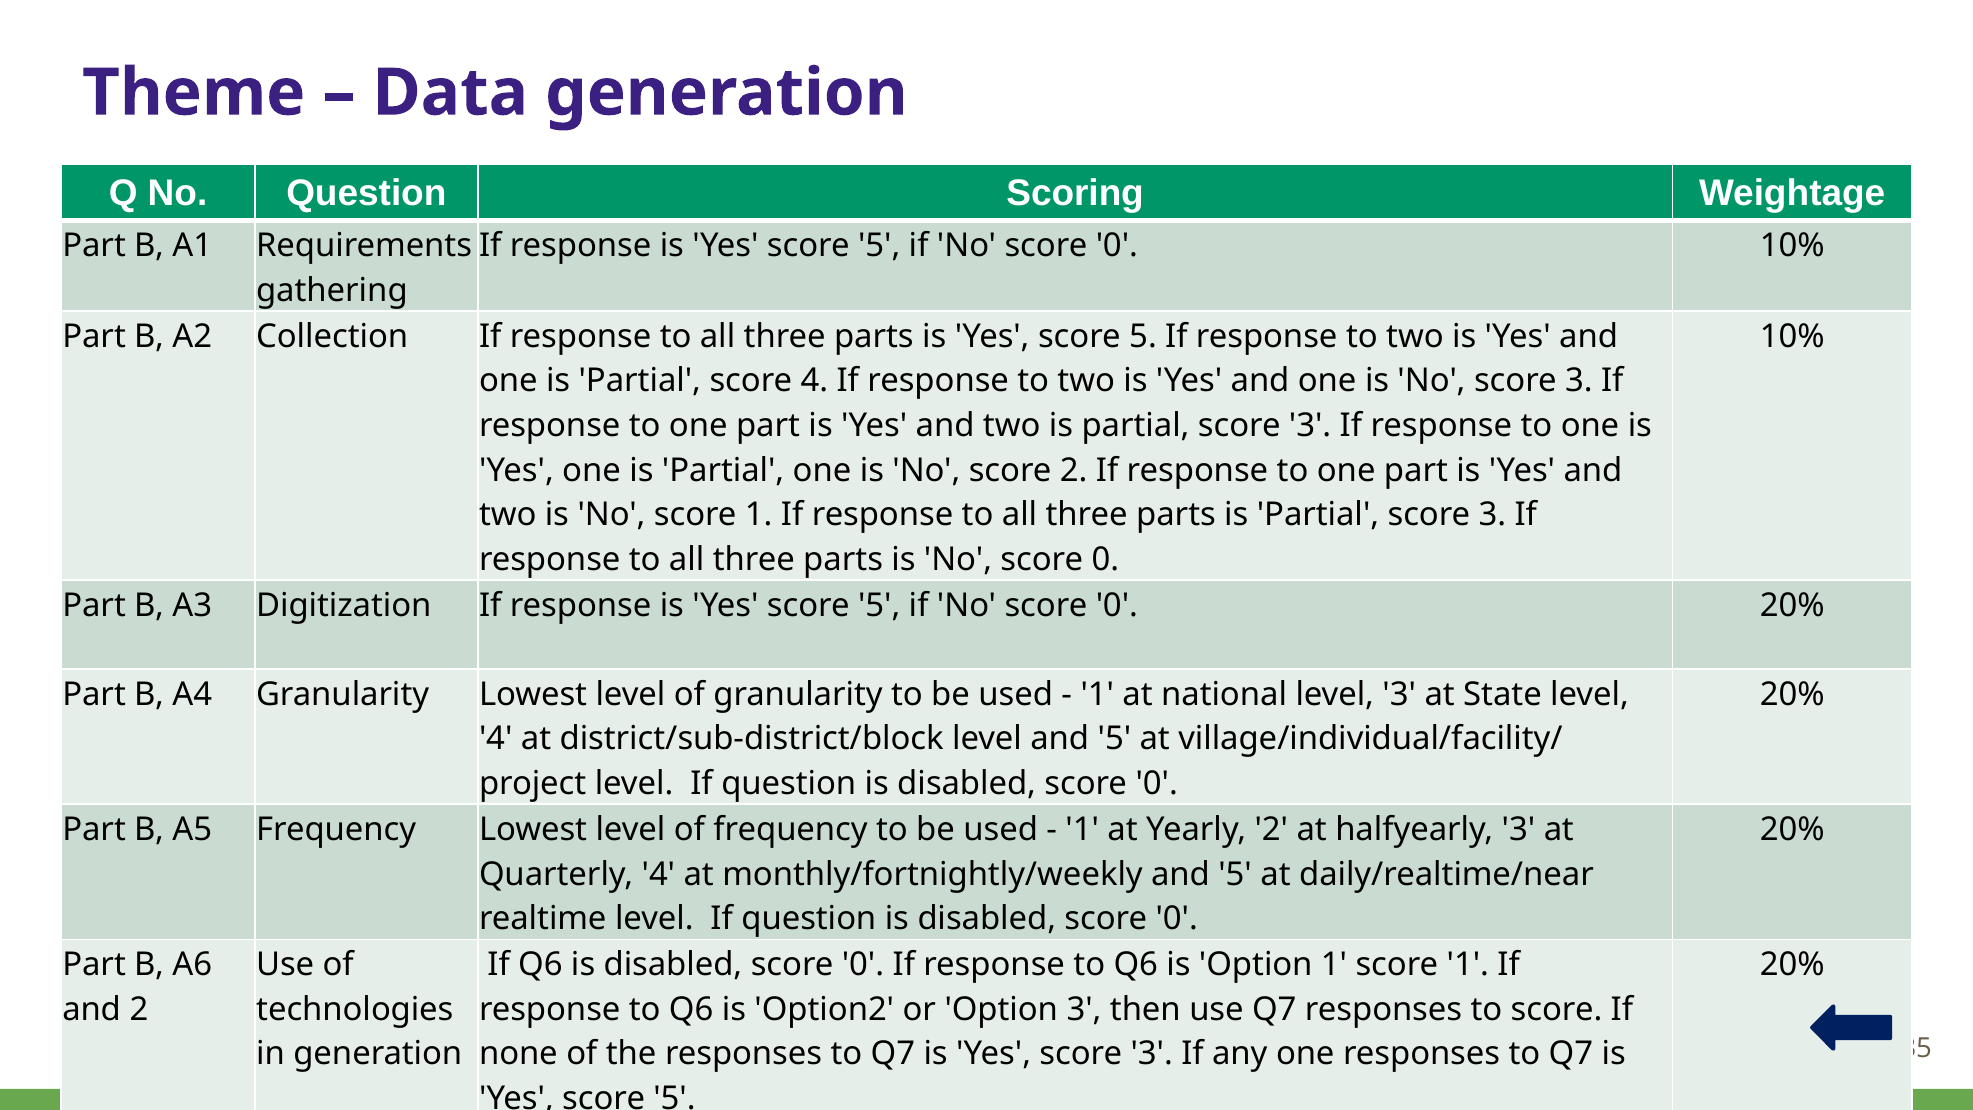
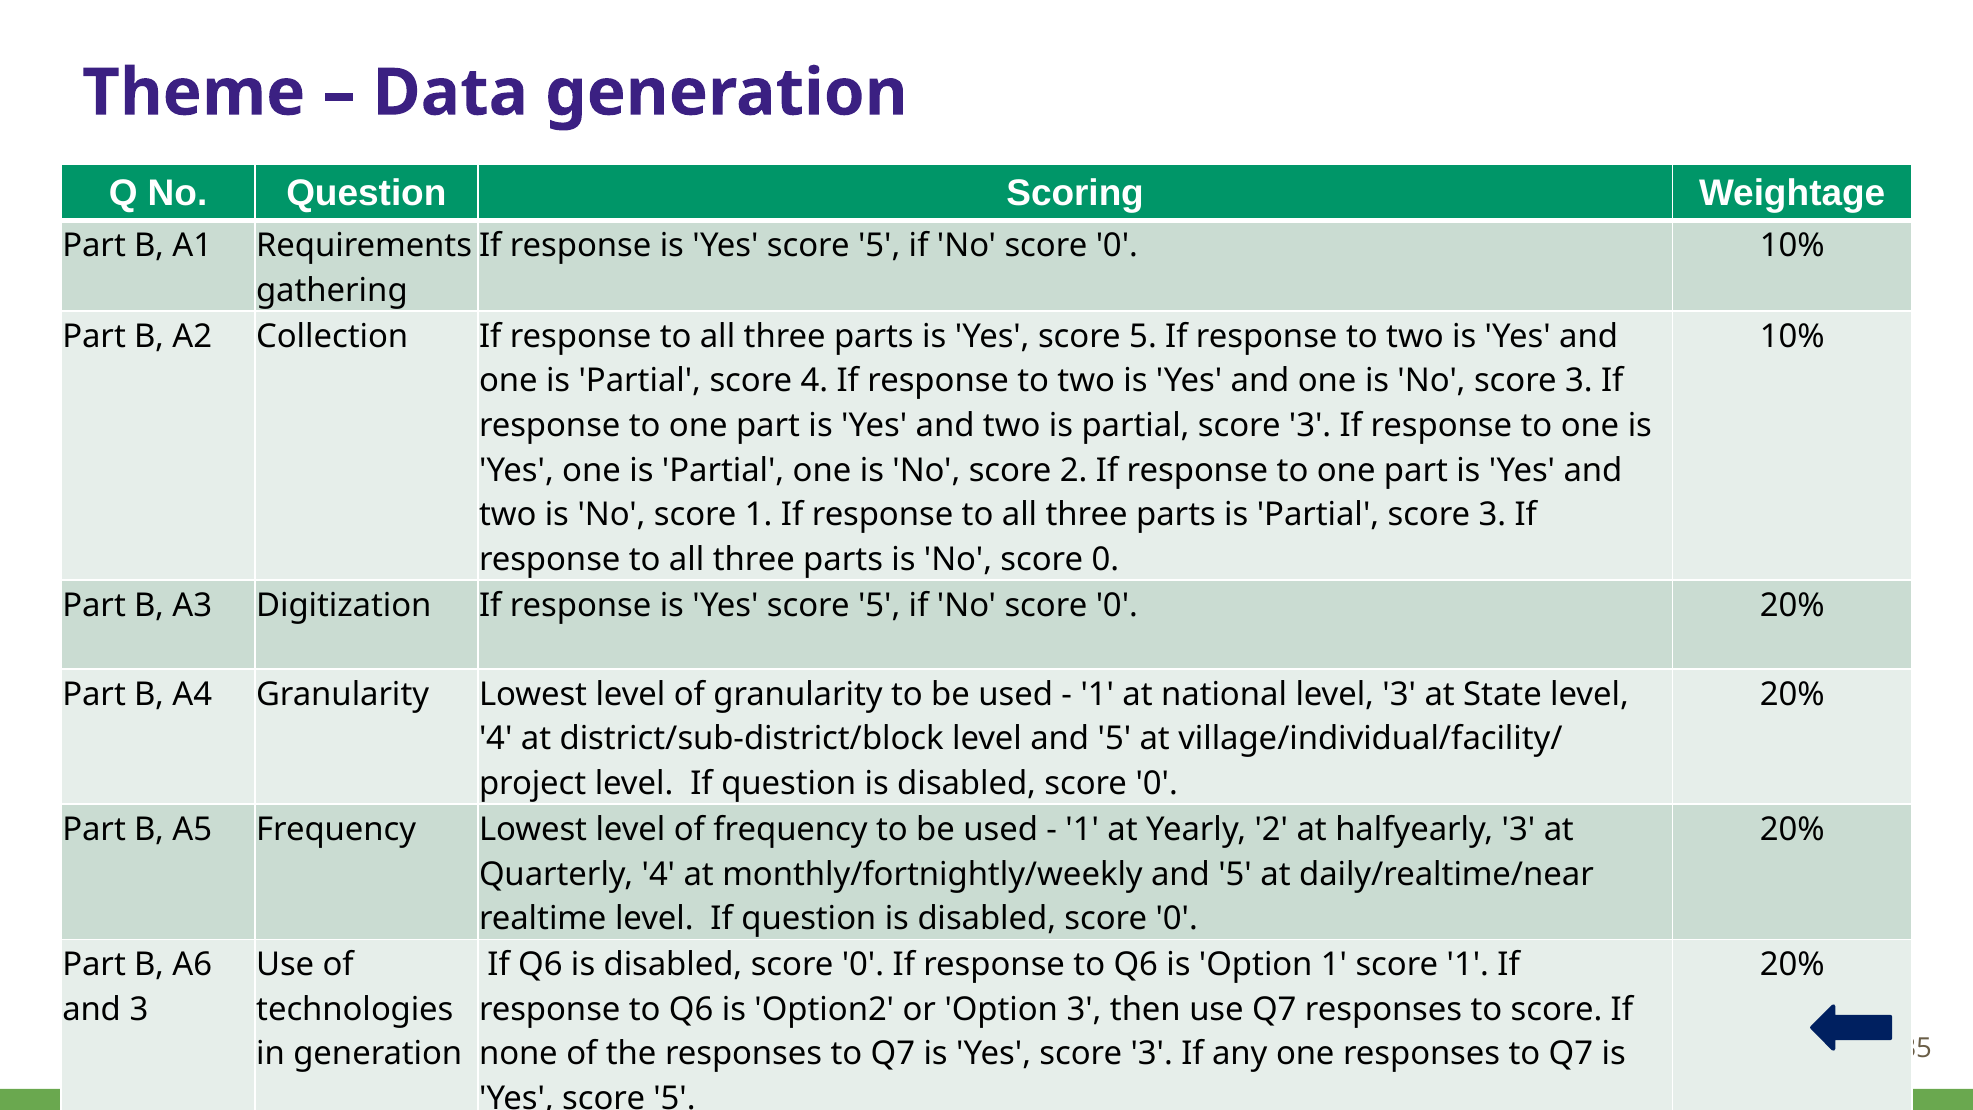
and 2: 2 -> 3 (139, 1009)
